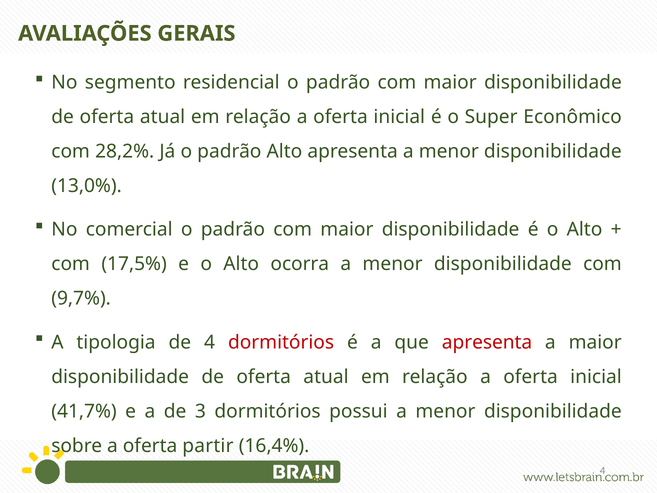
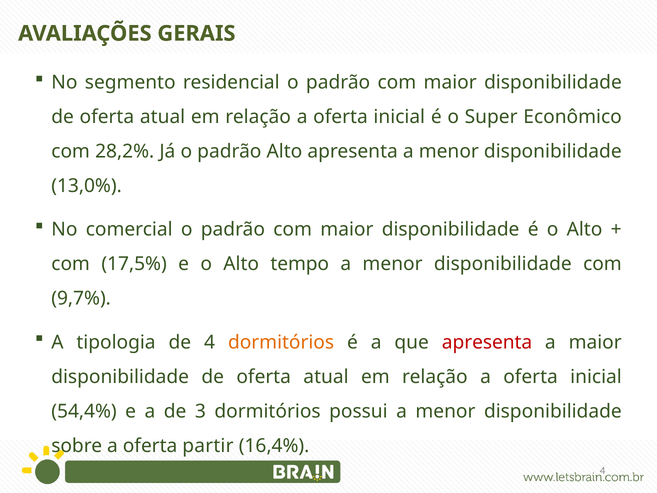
ocorra: ocorra -> tempo (300, 264)
dormitórios colour: red -> orange (281, 342)
41,7%: 41,7% -> 54,4% (84, 411)
